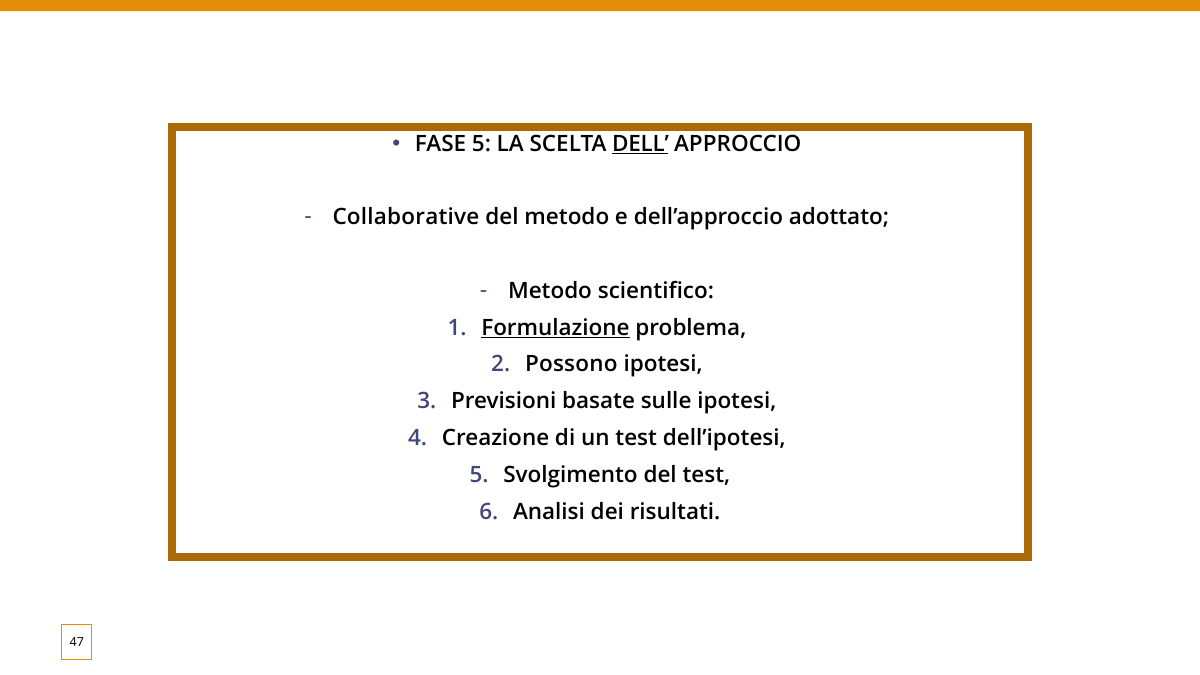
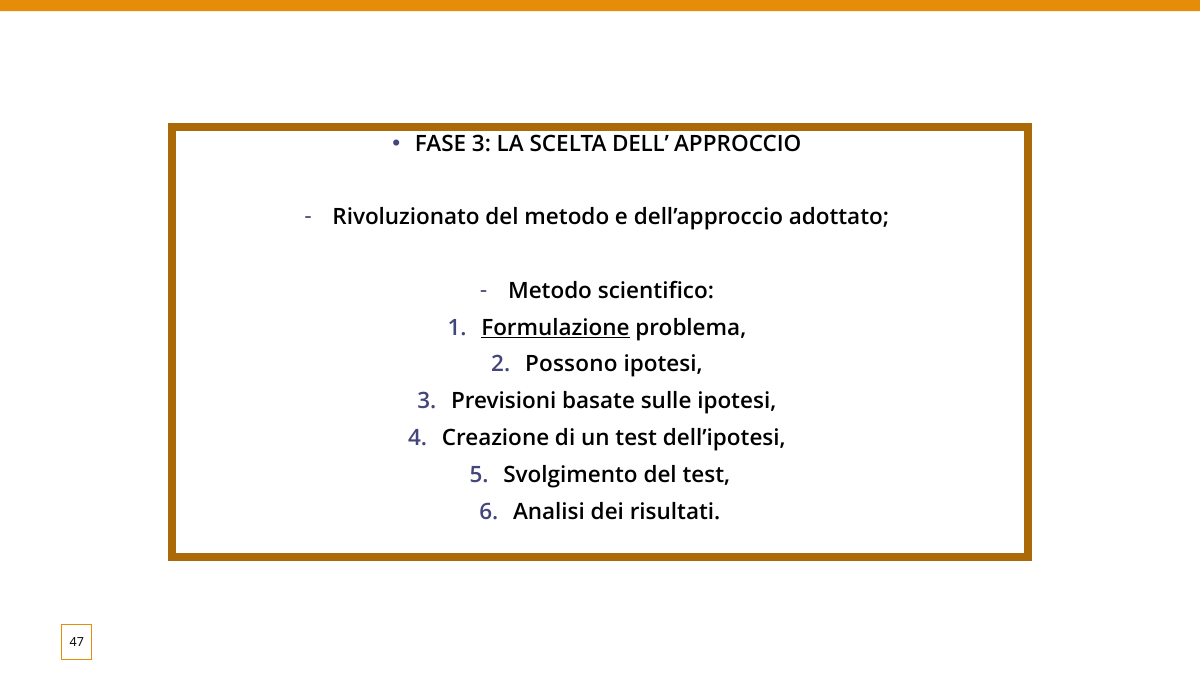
FASE 5: 5 -> 3 (481, 144)
DELL underline: present -> none (640, 144)
Collaborative: Collaborative -> Rivoluzionato (406, 217)
